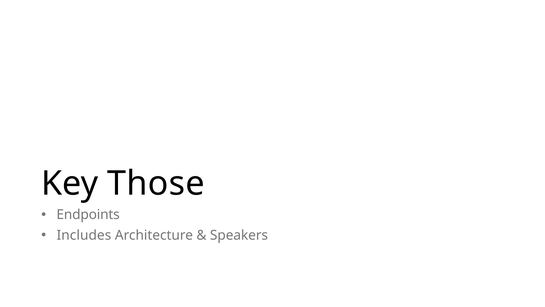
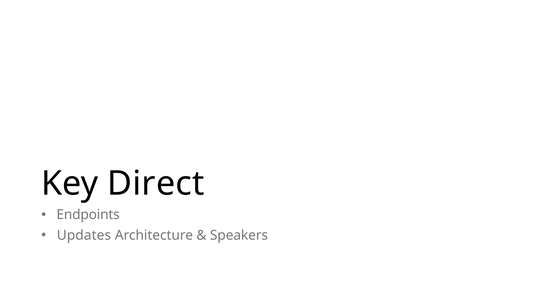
Those: Those -> Direct (156, 183)
Includes: Includes -> Updates (84, 235)
